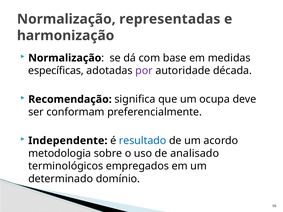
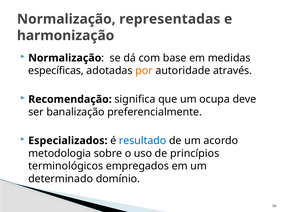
por colour: purple -> orange (144, 71)
década: década -> através (233, 71)
conformam: conformam -> banalização (76, 112)
Independente: Independente -> Especializados (68, 141)
analisado: analisado -> princípios (195, 154)
